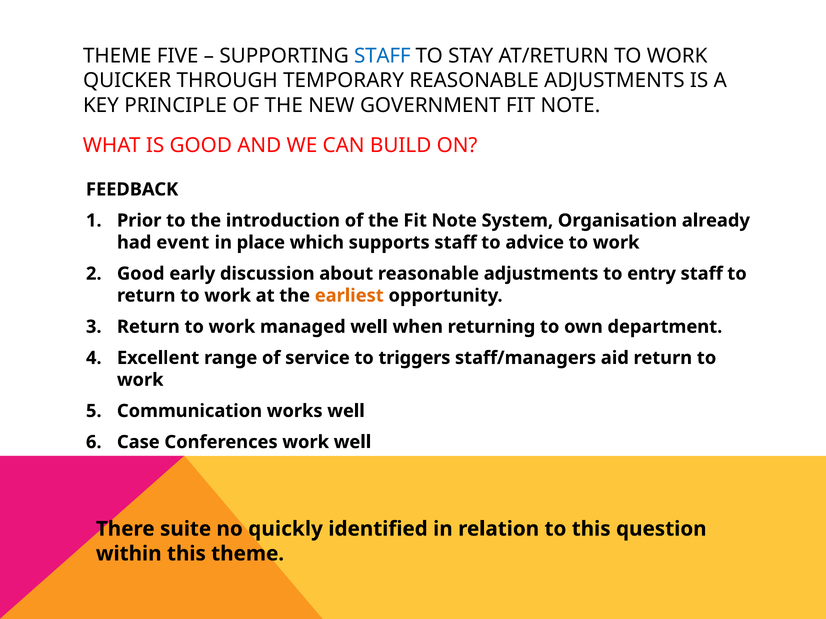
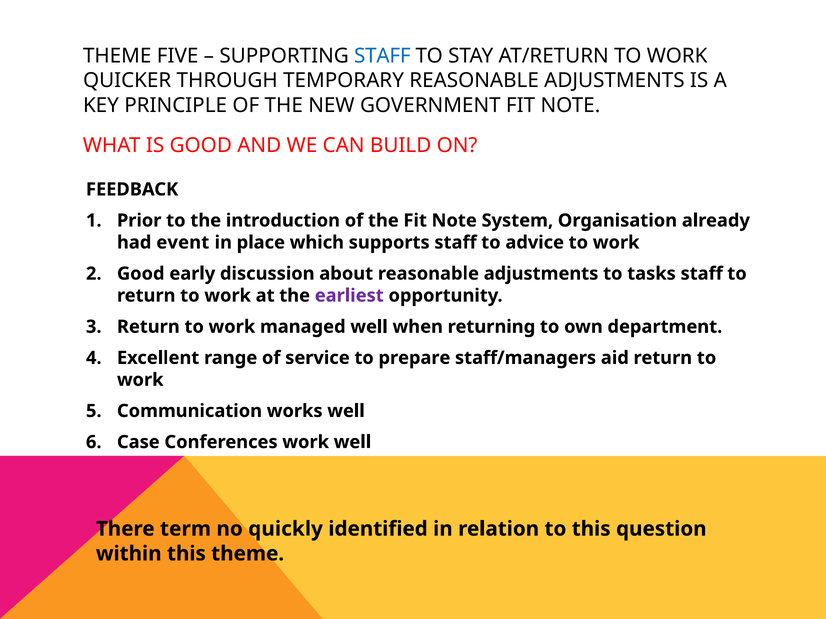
entry: entry -> tasks (652, 274)
earliest colour: orange -> purple (349, 296)
triggers: triggers -> prepare (414, 358)
suite: suite -> term (186, 529)
